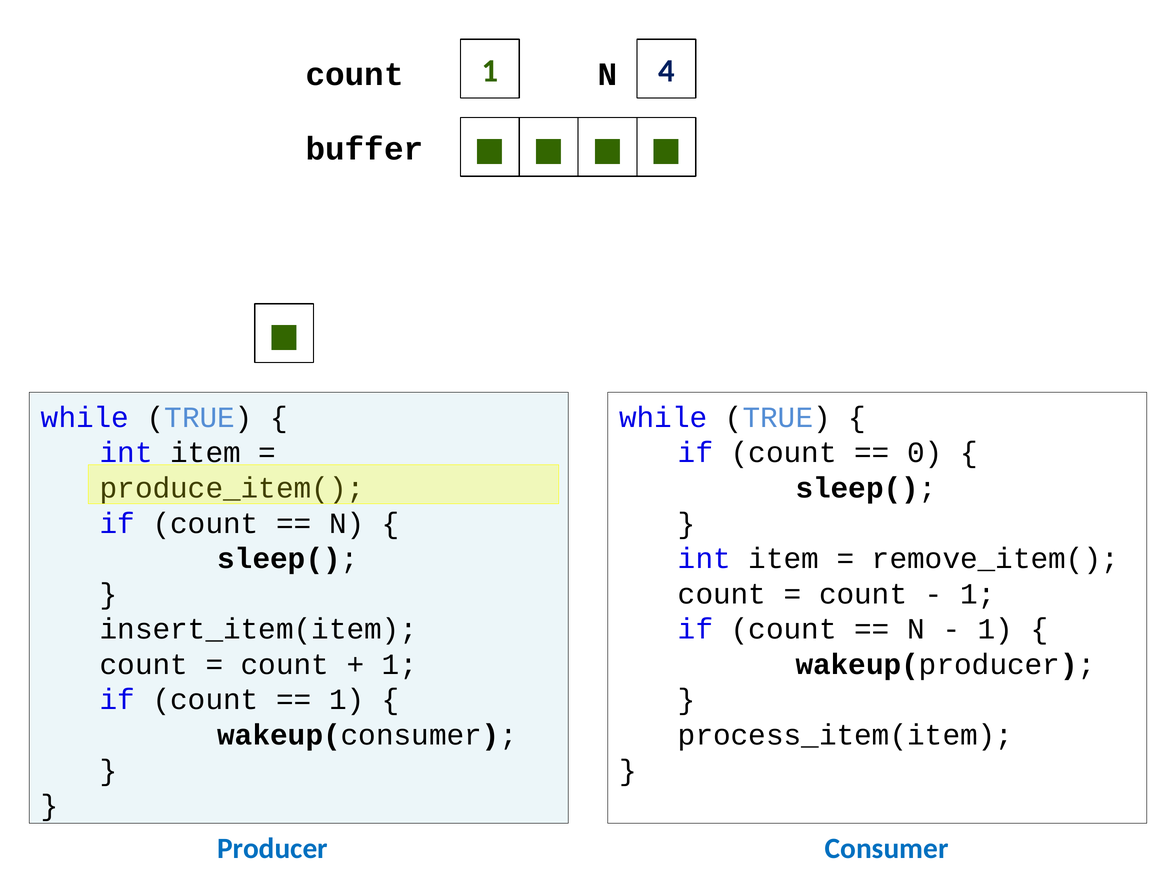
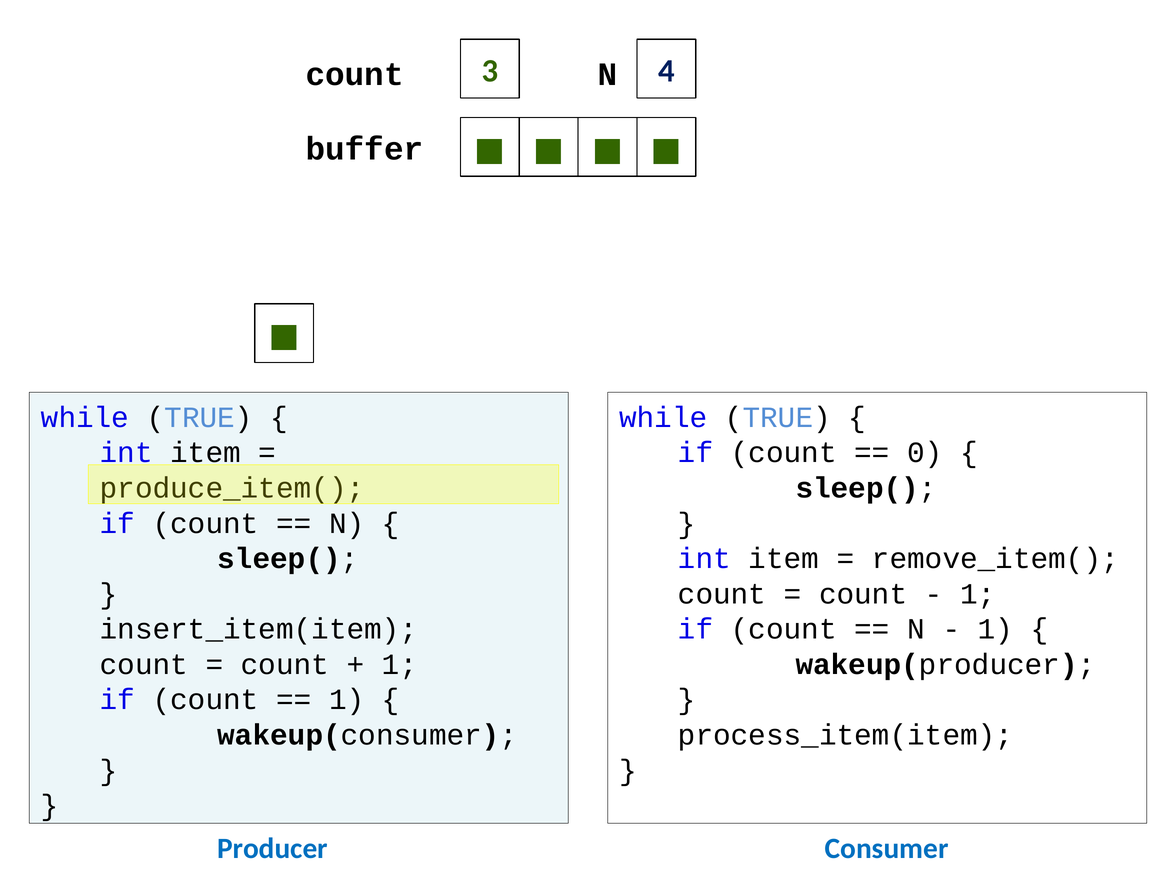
count 1: 1 -> 3 (490, 71)
